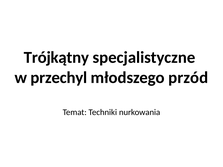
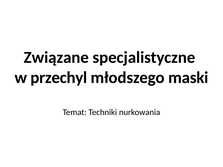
Trójkątny: Trójkątny -> Związane (56, 58)
przód: przód -> maski (188, 78)
